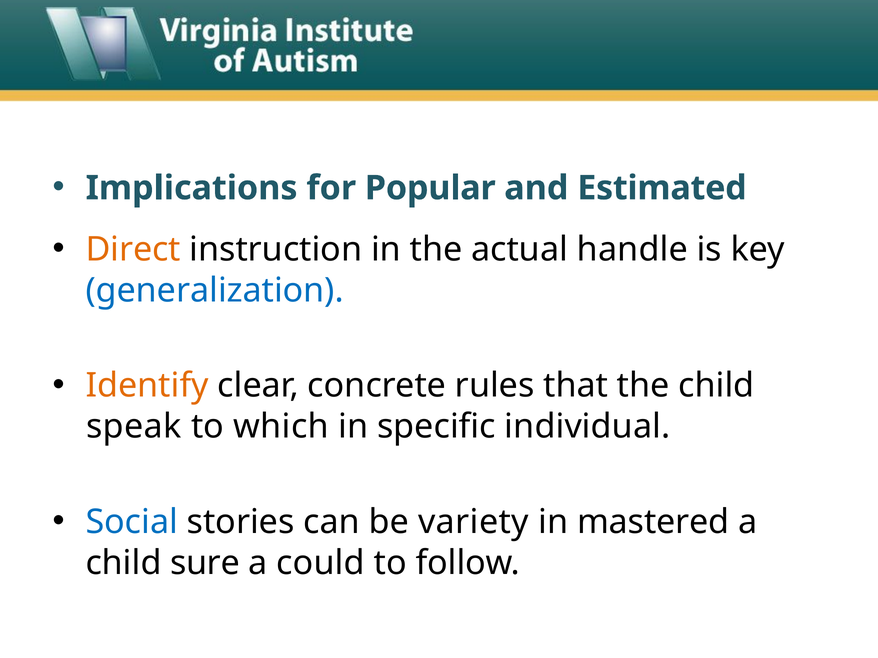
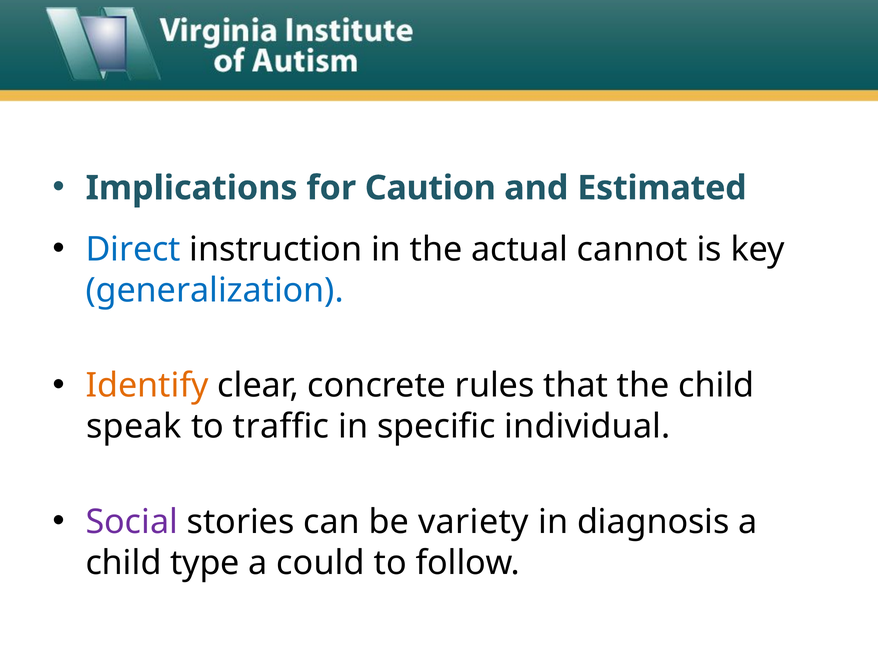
Popular: Popular -> Caution (430, 188)
Direct colour: orange -> blue (133, 250)
handle: handle -> cannot (632, 250)
which: which -> traffic (281, 427)
Social colour: blue -> purple (132, 522)
mastered: mastered -> diagnosis (653, 522)
sure: sure -> type (205, 563)
